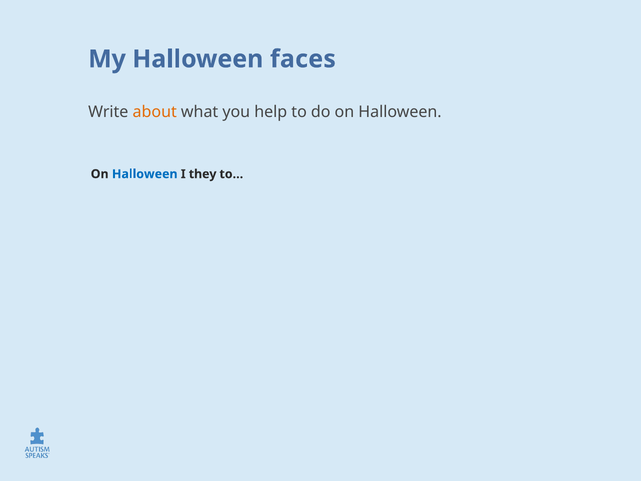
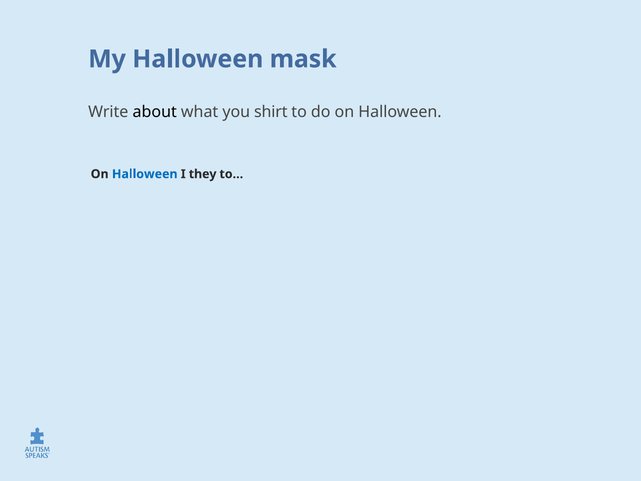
faces: faces -> mask (303, 59)
about colour: orange -> black (155, 112)
help: help -> shirt (271, 112)
